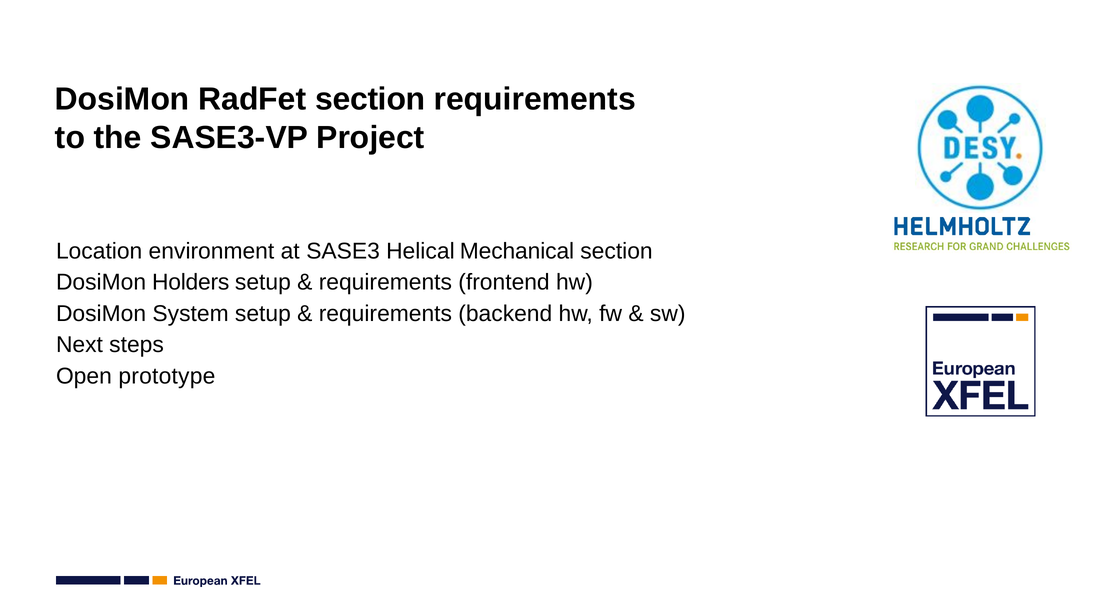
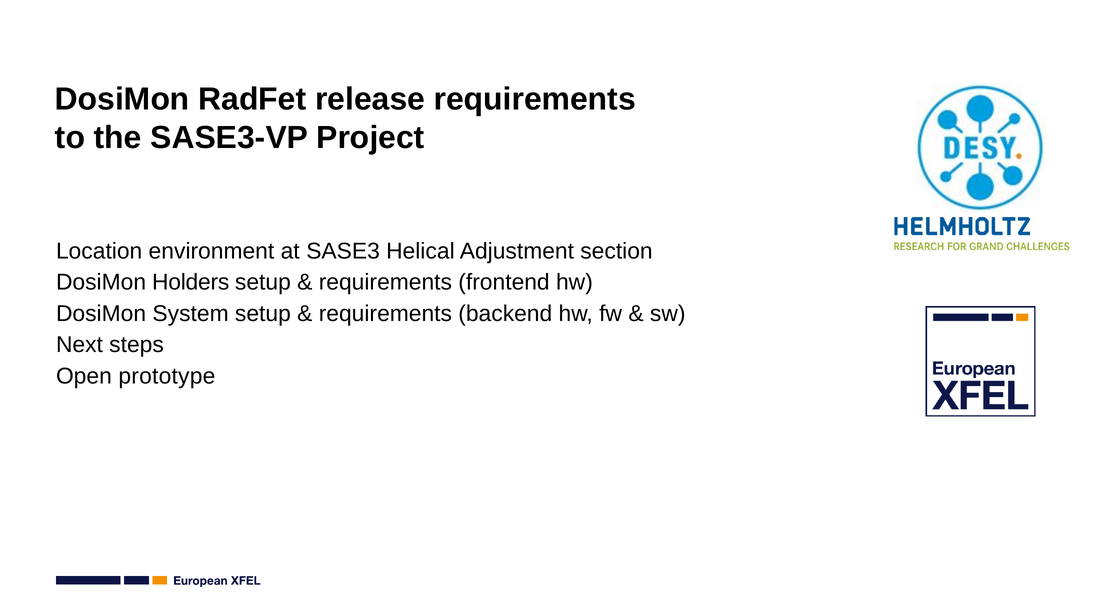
RadFet section: section -> release (370, 99)
Mechanical: Mechanical -> Adjustment (517, 251)
